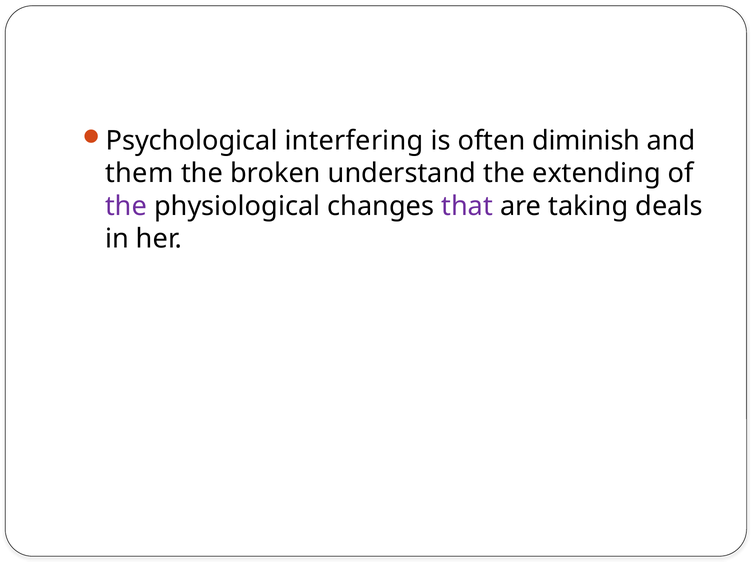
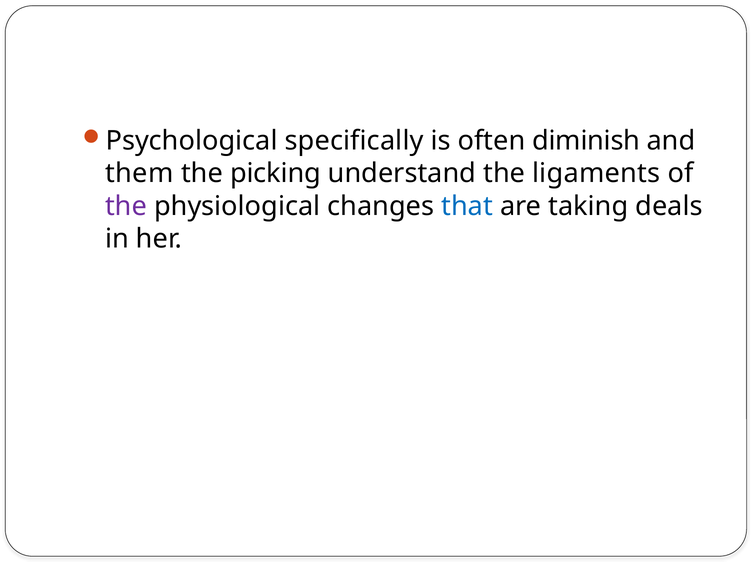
interfering: interfering -> specifically (354, 141)
broken: broken -> picking (275, 174)
extending: extending -> ligaments (596, 174)
that colour: purple -> blue (467, 206)
